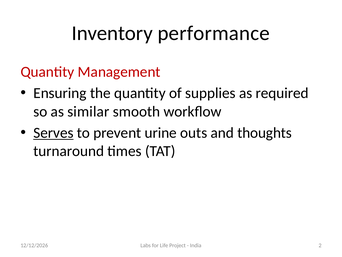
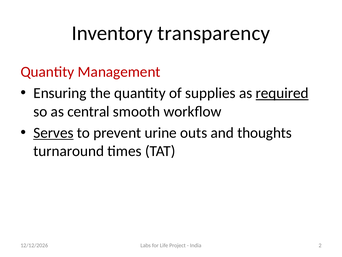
performance: performance -> transparency (214, 33)
required underline: none -> present (282, 93)
similar: similar -> central (89, 111)
